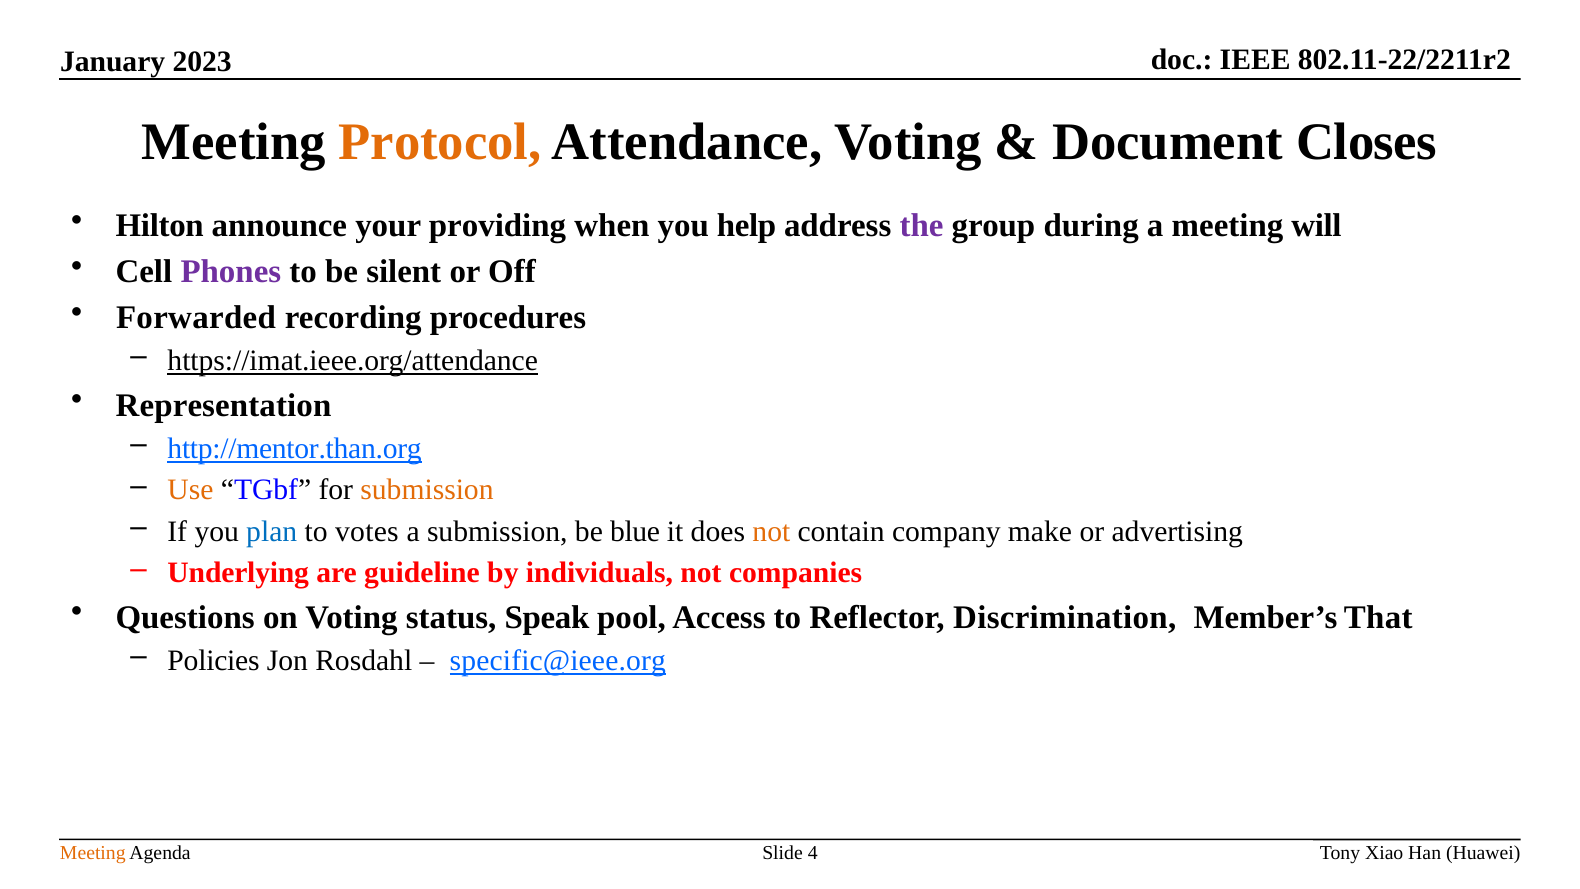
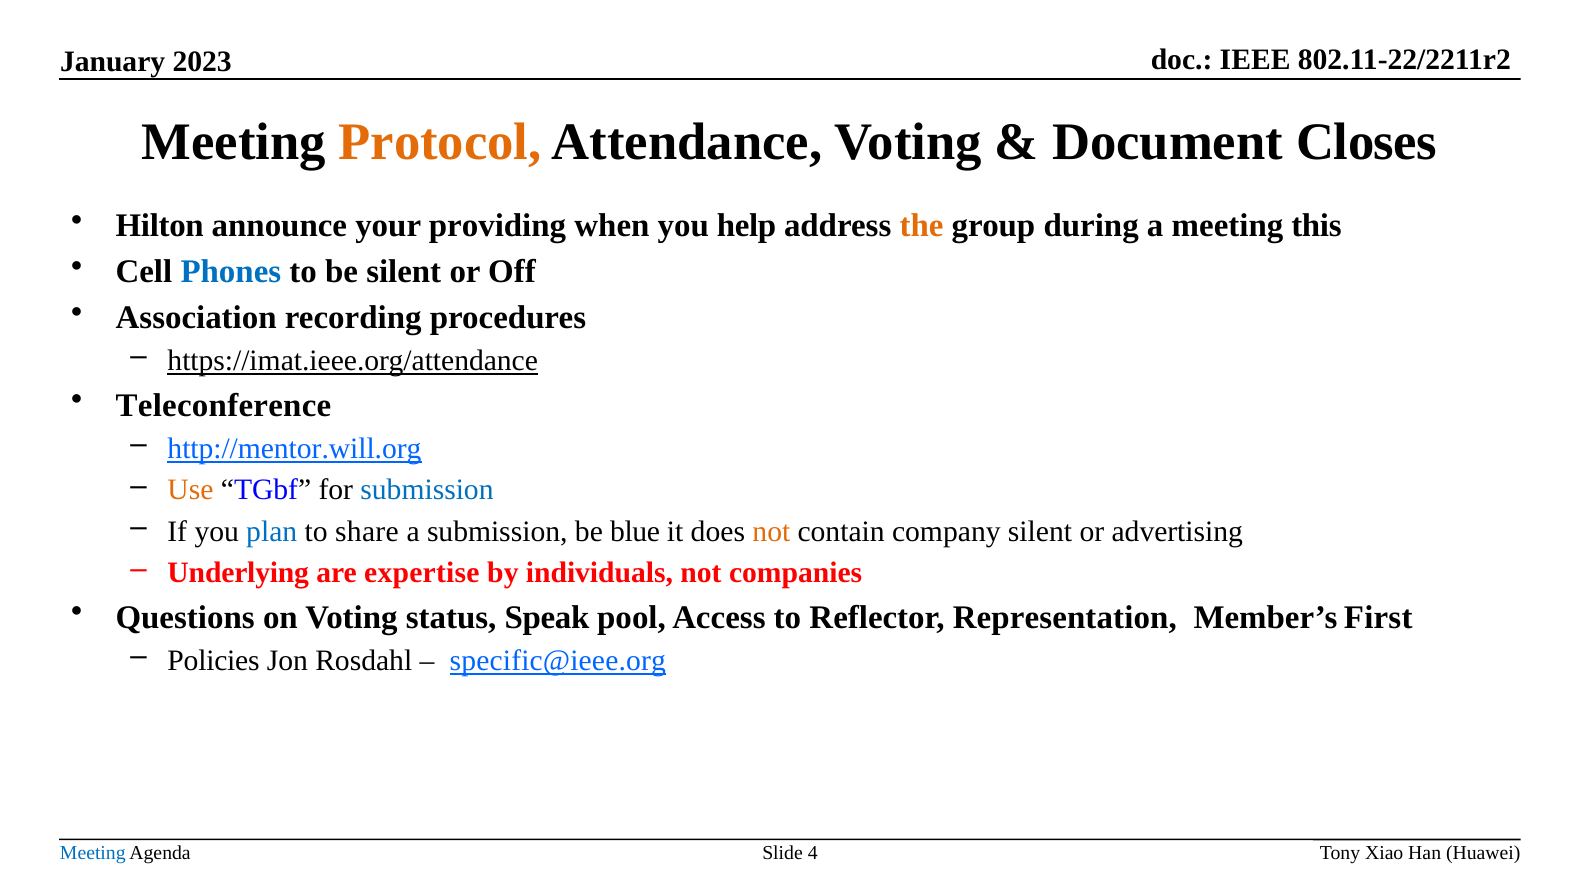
the colour: purple -> orange (922, 226)
will: will -> this (1316, 226)
Phones colour: purple -> blue (231, 272)
Forwarded: Forwarded -> Association (196, 318)
Representation: Representation -> Teleconference (223, 405)
http://mentor.than.org: http://mentor.than.org -> http://mentor.will.org (295, 448)
submission colour: orange -> blue (427, 490)
votes: votes -> share (367, 531)
company make: make -> silent (1040, 531)
guideline: guideline -> expertise (422, 573)
Discrimination: Discrimination -> Representation (1065, 617)
That: That -> First (1378, 617)
Meeting colour: orange -> blue (93, 852)
